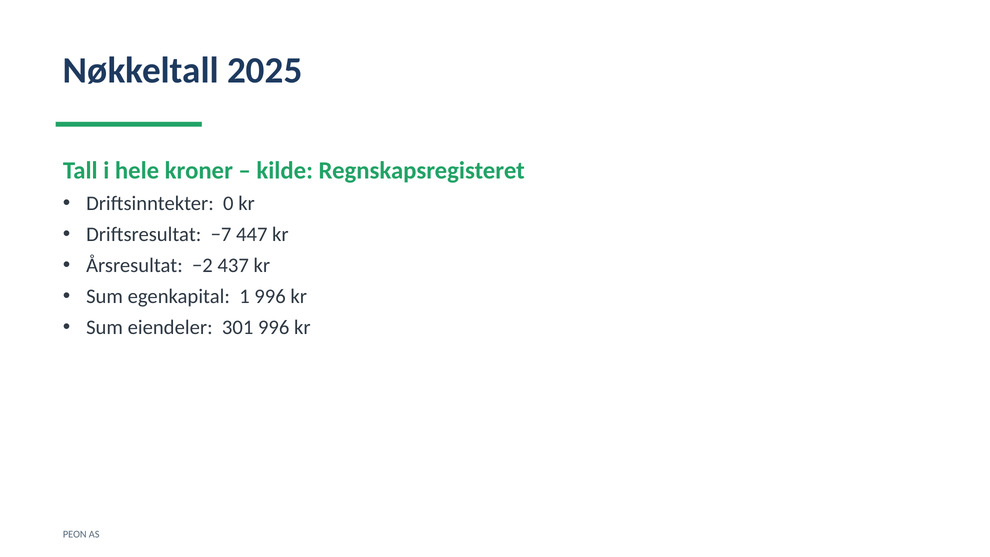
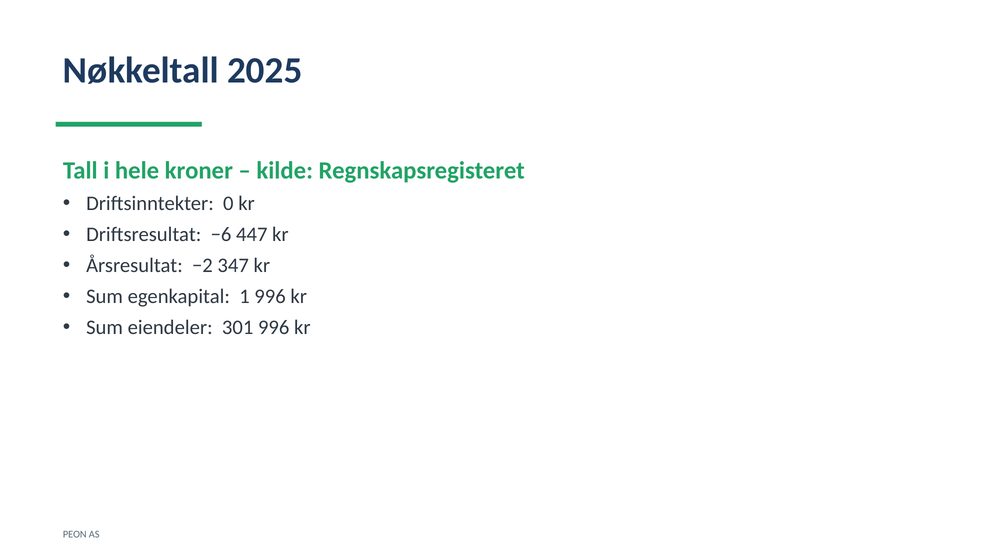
−7: −7 -> −6 (221, 235)
437: 437 -> 347 (233, 265)
